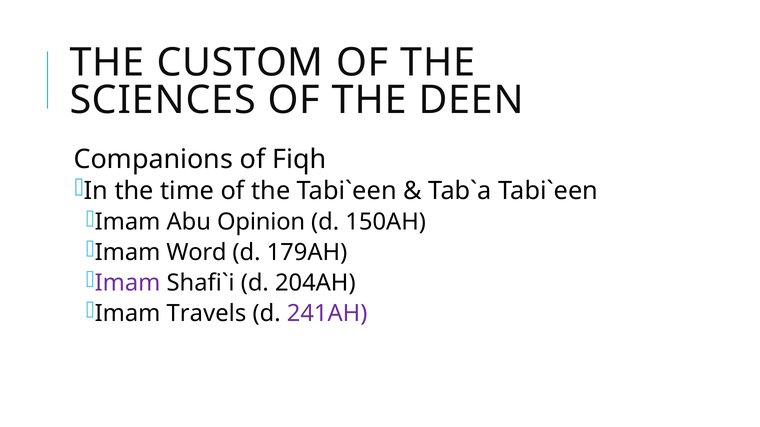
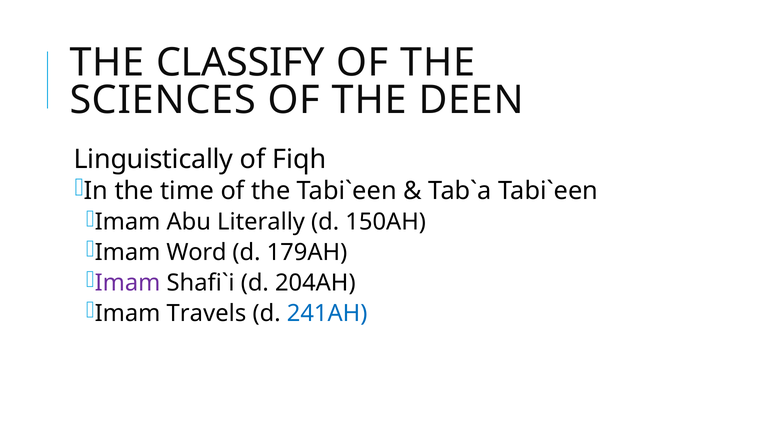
CUSTOM: CUSTOM -> CLASSIFY (240, 63)
Companions: Companions -> Linguistically (153, 160)
Opinion: Opinion -> Literally (261, 222)
241AH colour: purple -> blue (327, 314)
